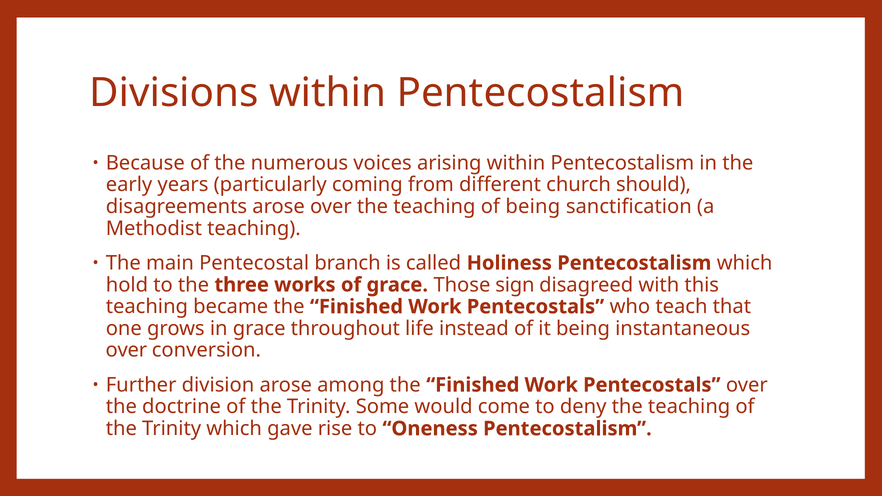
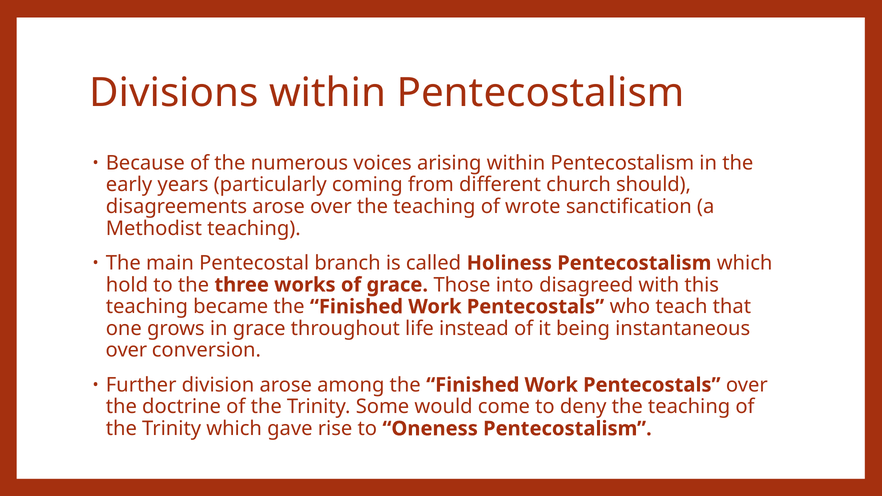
of being: being -> wrote (533, 207)
sign: sign -> into (515, 285)
